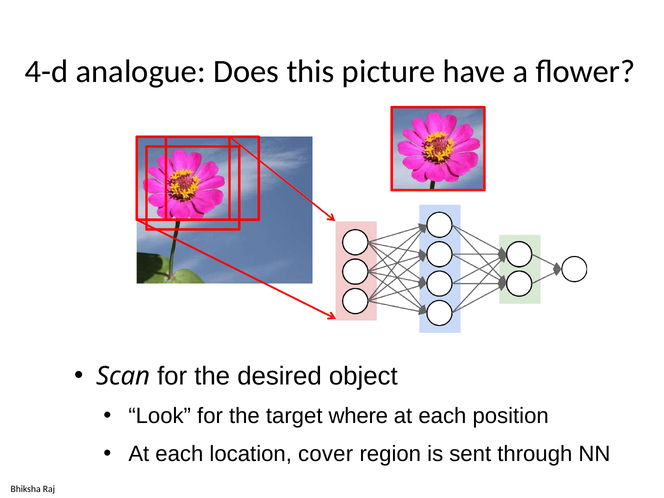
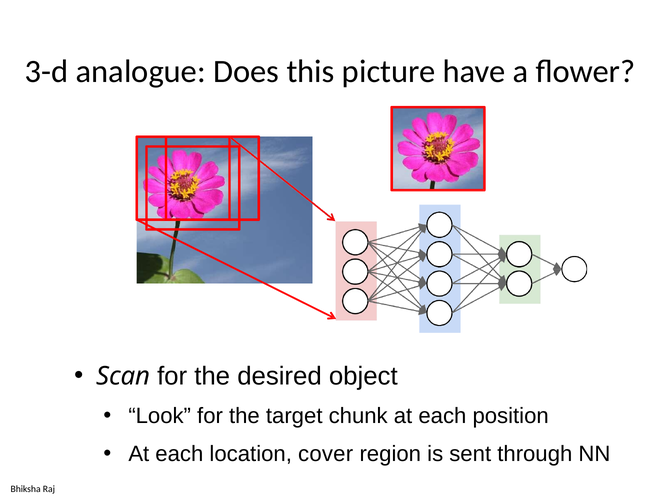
4-d: 4-d -> 3-d (47, 71)
where: where -> chunk (358, 416)
